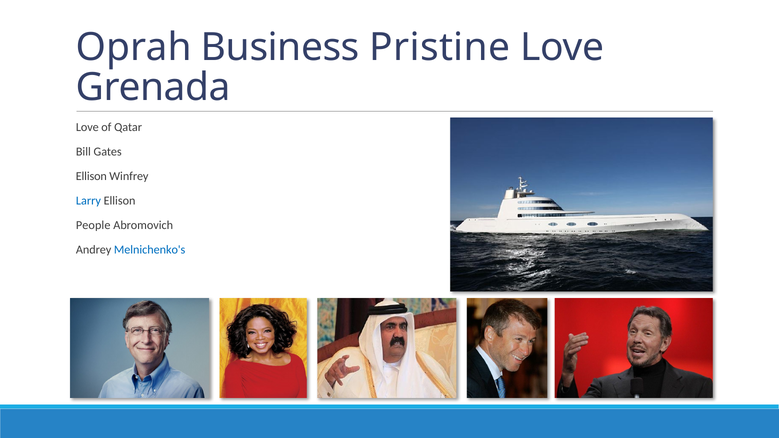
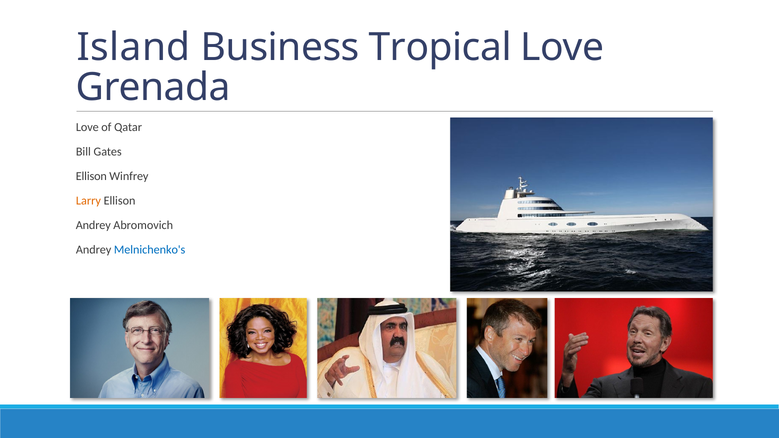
Oprah: Oprah -> Island (134, 48)
Pristine: Pristine -> Tropical (440, 48)
Larry colour: blue -> orange (88, 201)
People: People -> Andrey (93, 225)
